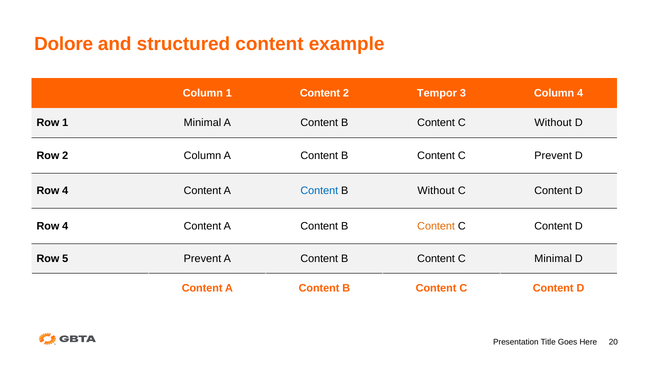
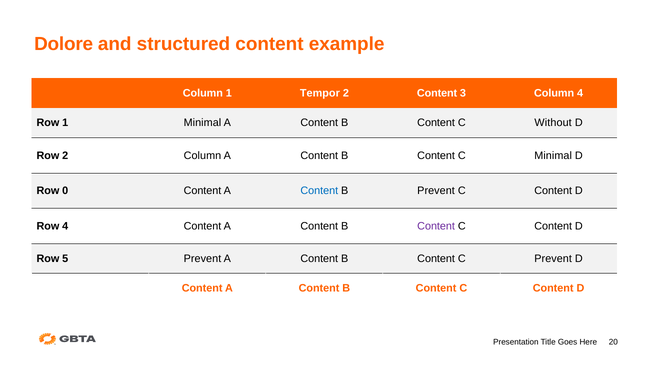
1 Content: Content -> Tempor (320, 93)
2 Tempor: Tempor -> Content (437, 93)
C Prevent: Prevent -> Minimal (553, 155)
4: 4 -> 0 (65, 191)
B Without: Without -> Prevent (436, 191)
Content colour: orange -> purple (436, 226)
C Minimal: Minimal -> Prevent (553, 259)
